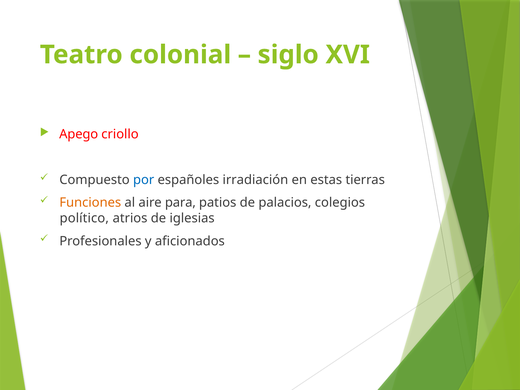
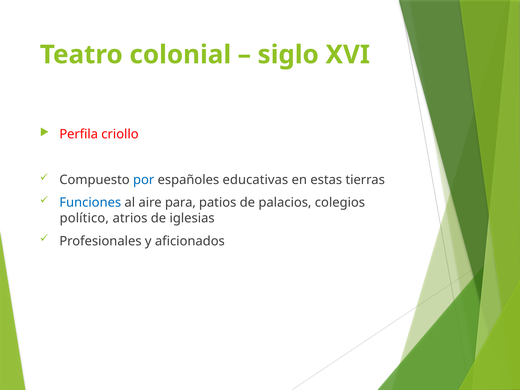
Apego: Apego -> Perfila (79, 134)
irradiación: irradiación -> educativas (255, 180)
Funciones colour: orange -> blue (90, 203)
